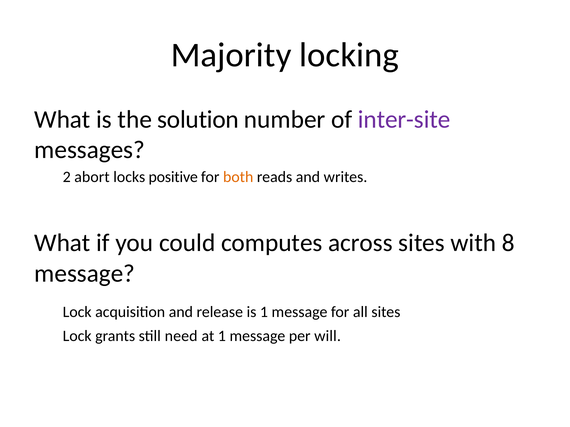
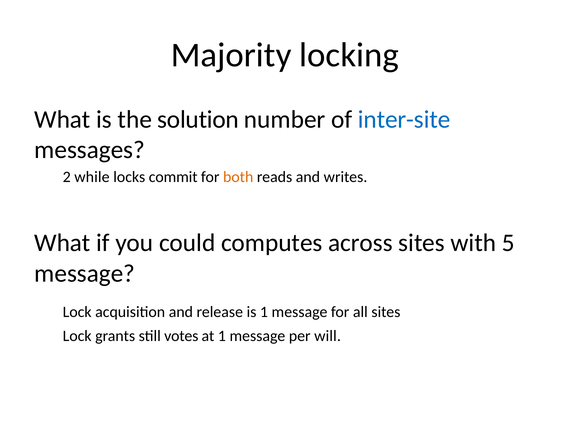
inter-site colour: purple -> blue (404, 120)
abort: abort -> while (92, 177)
positive: positive -> commit (173, 177)
8: 8 -> 5 (508, 243)
need: need -> votes (181, 336)
